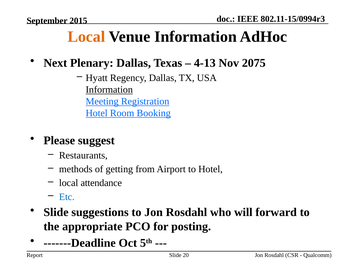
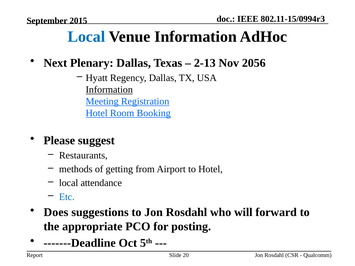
Local colour: orange -> blue (86, 37)
4-13: 4-13 -> 2-13 (205, 63)
2075: 2075 -> 2056 (254, 63)
Slide: Slide -> Does (56, 212)
